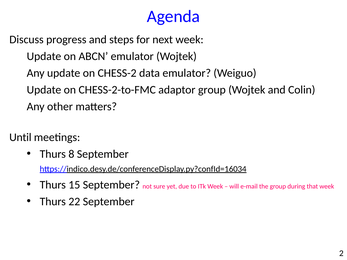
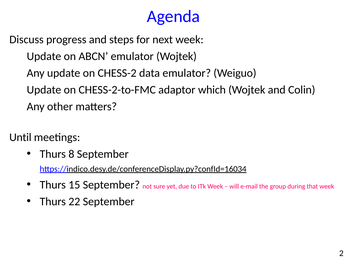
adaptor group: group -> which (212, 90)
